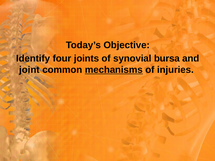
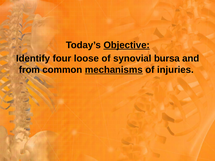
Objective underline: none -> present (127, 45)
joints: joints -> loose (86, 58)
joint: joint -> from (29, 70)
